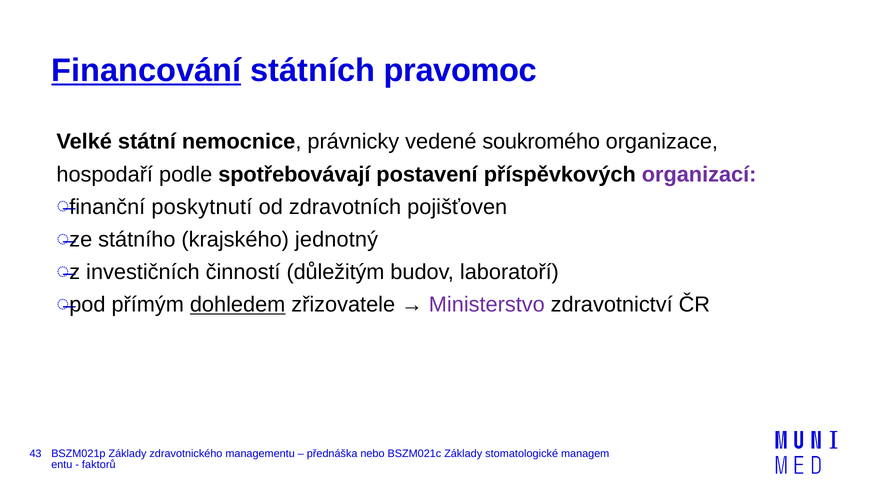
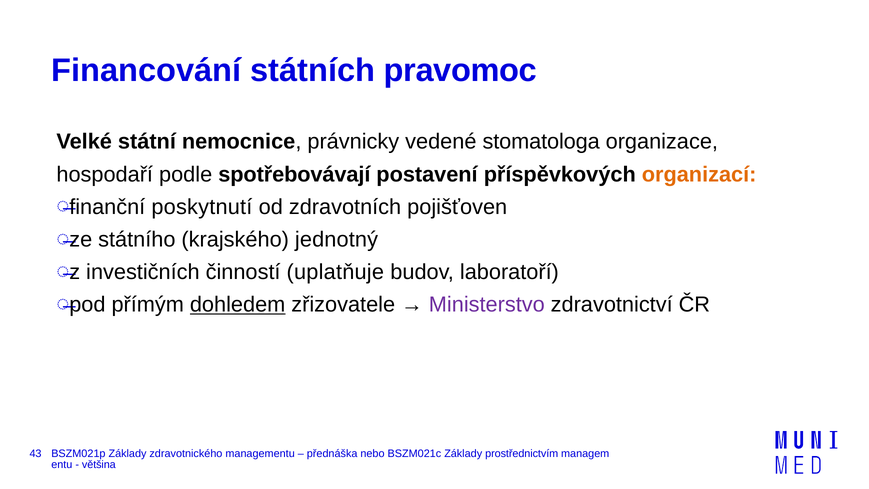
Financování underline: present -> none (146, 70)
soukromého: soukromého -> stomatologa (541, 142)
organizací colour: purple -> orange (699, 174)
důležitým: důležitým -> uplatňuje (335, 272)
stomatologické: stomatologické -> prostřednictvím (522, 454)
faktorů: faktorů -> většina (99, 464)
